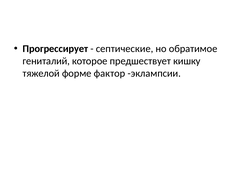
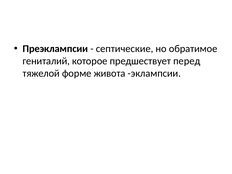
Прогрессирует: Прогрессирует -> Преэклампсии (55, 49)
кишку: кишку -> перед (187, 61)
фактор: фактор -> живота (110, 73)
